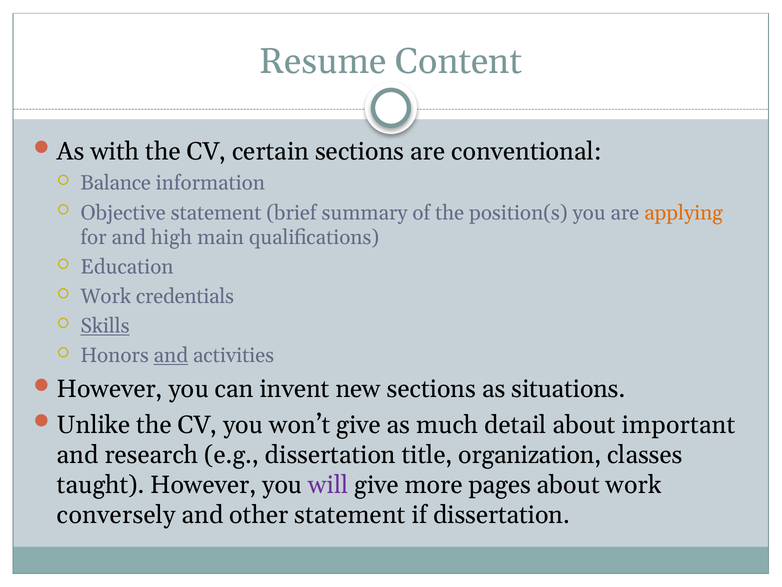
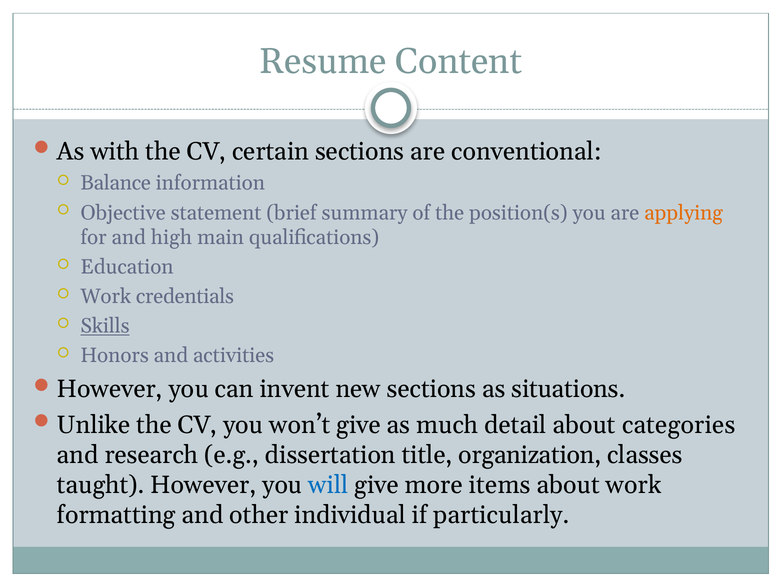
and underline: present -> none (171, 355)
important: important -> categories (679, 425)
will colour: purple -> blue (328, 485)
pages: pages -> items (500, 485)
conversely: conversely -> formatting (116, 515)
other statement: statement -> individual (350, 515)
if dissertation: dissertation -> particularly (501, 515)
